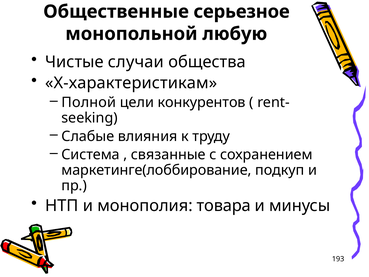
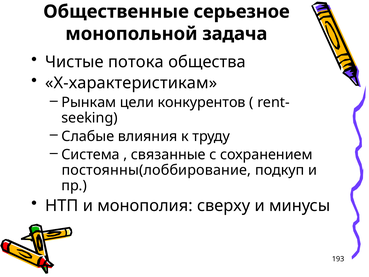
любую: любую -> задача (235, 34)
случаи: случаи -> потока (136, 62)
Полной: Полной -> Рынкам (89, 102)
маркетинге(лоббирование: маркетинге(лоббирование -> постоянны(лоббирование (156, 170)
товара: товара -> сверху (224, 205)
